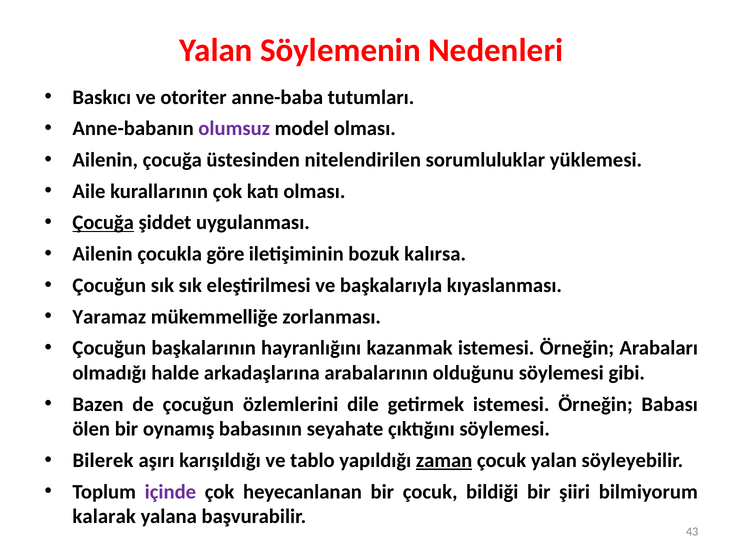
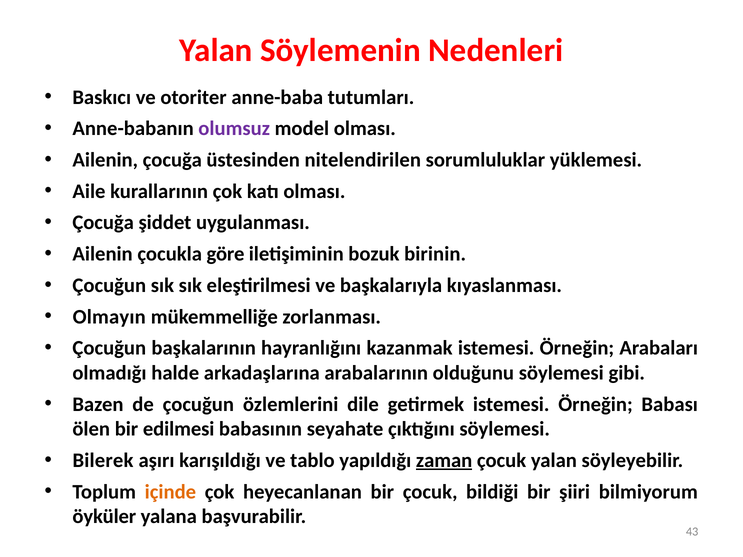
Çocuğa underline: present -> none (103, 223)
kalırsa: kalırsa -> birinin (435, 254)
Yaramaz: Yaramaz -> Olmayın (109, 317)
oynamış: oynamış -> edilmesi (179, 429)
içinde colour: purple -> orange (170, 492)
kalarak: kalarak -> öyküler (104, 517)
